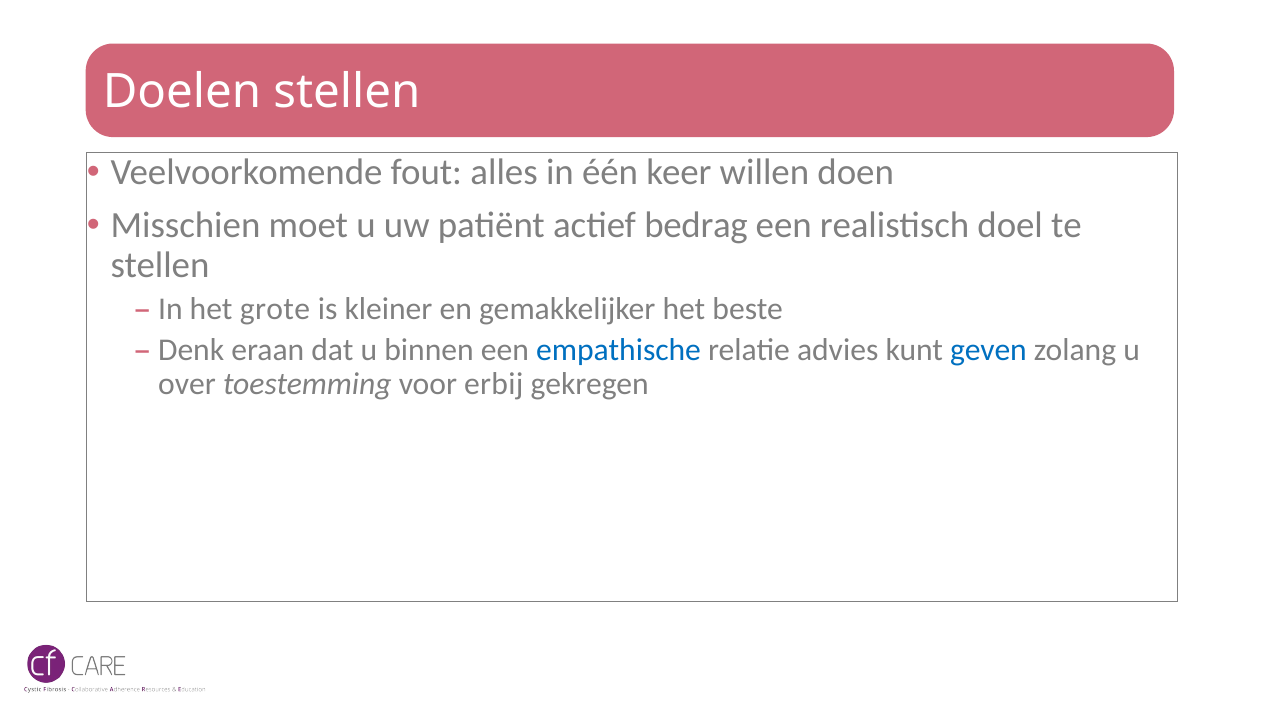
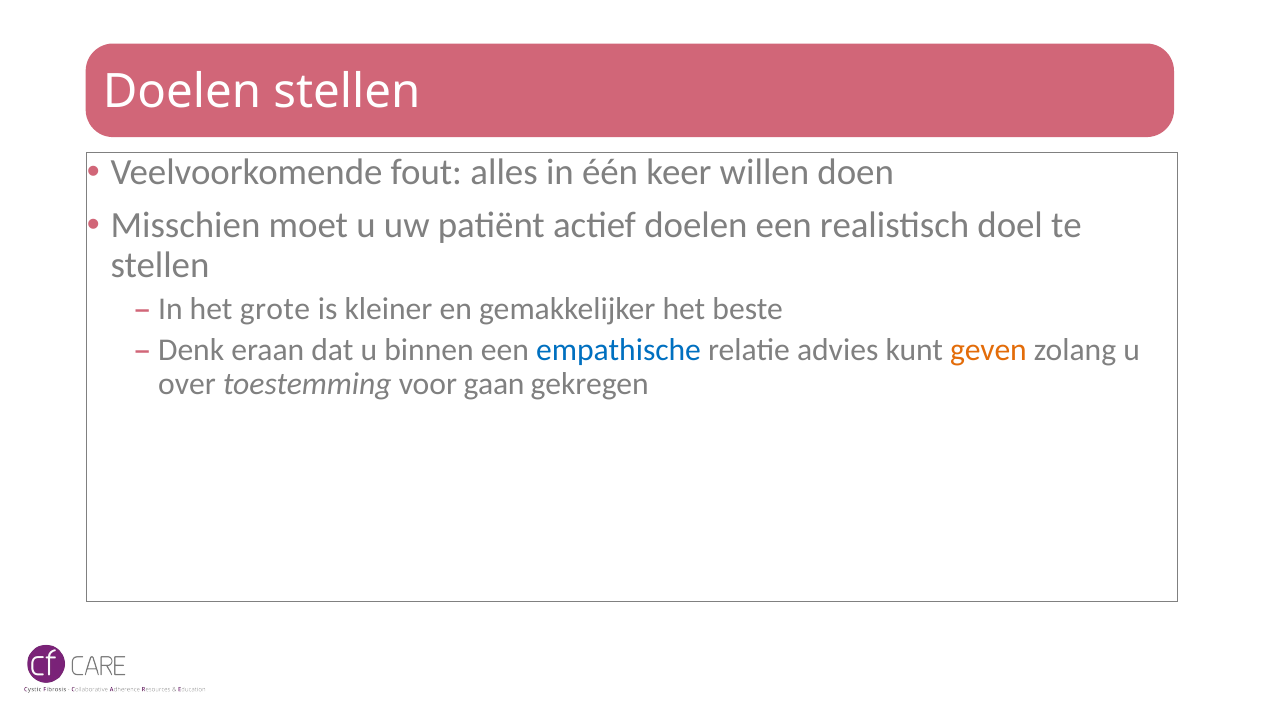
actief bedrag: bedrag -> doelen (696, 226)
geven colour: blue -> orange (988, 350)
erbij: erbij -> gaan (494, 384)
